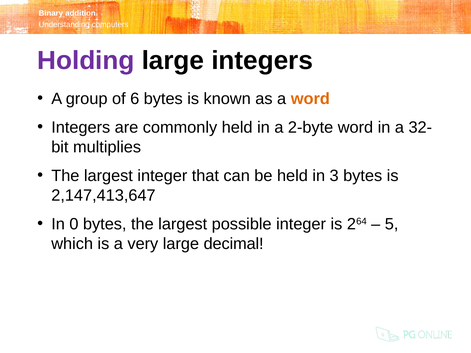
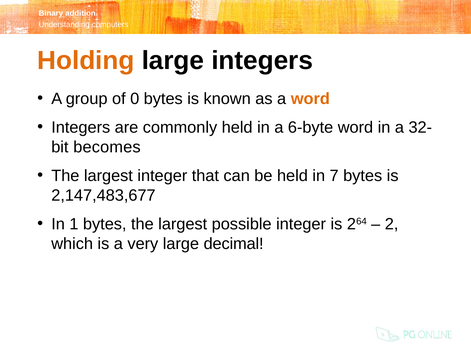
Holding colour: purple -> orange (86, 61)
6: 6 -> 0 (135, 99)
2-byte: 2-byte -> 6-byte (311, 128)
multiplies: multiplies -> becomes (107, 147)
3: 3 -> 7 (334, 176)
2,147,413,647: 2,147,413,647 -> 2,147,483,677 (103, 196)
0: 0 -> 1 (74, 224)
5: 5 -> 2 (392, 224)
